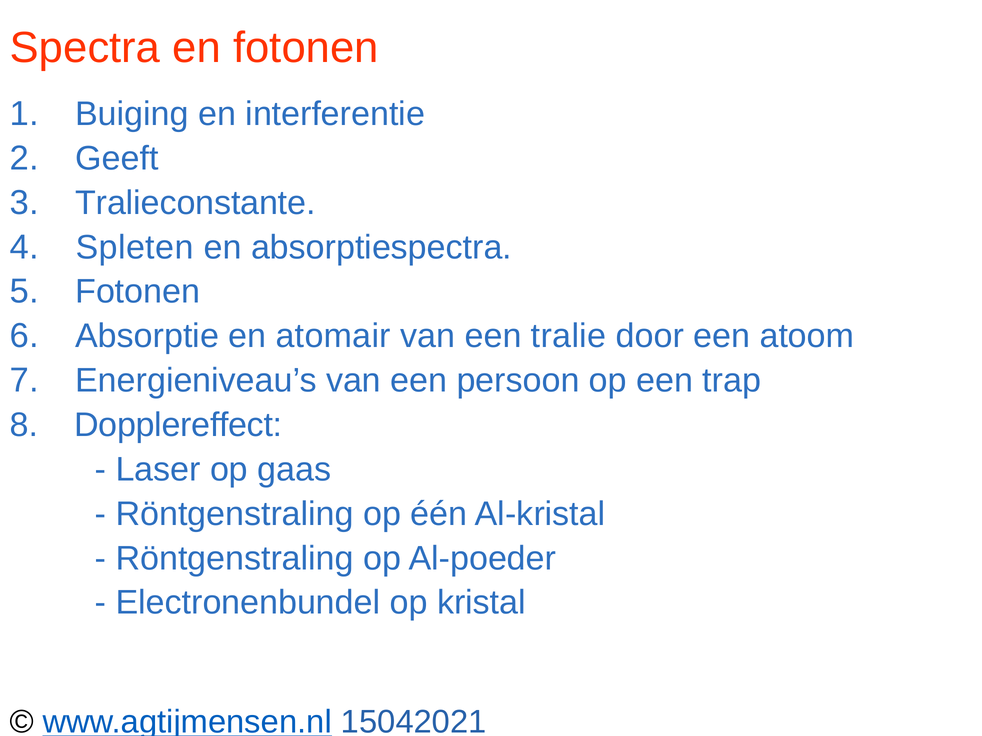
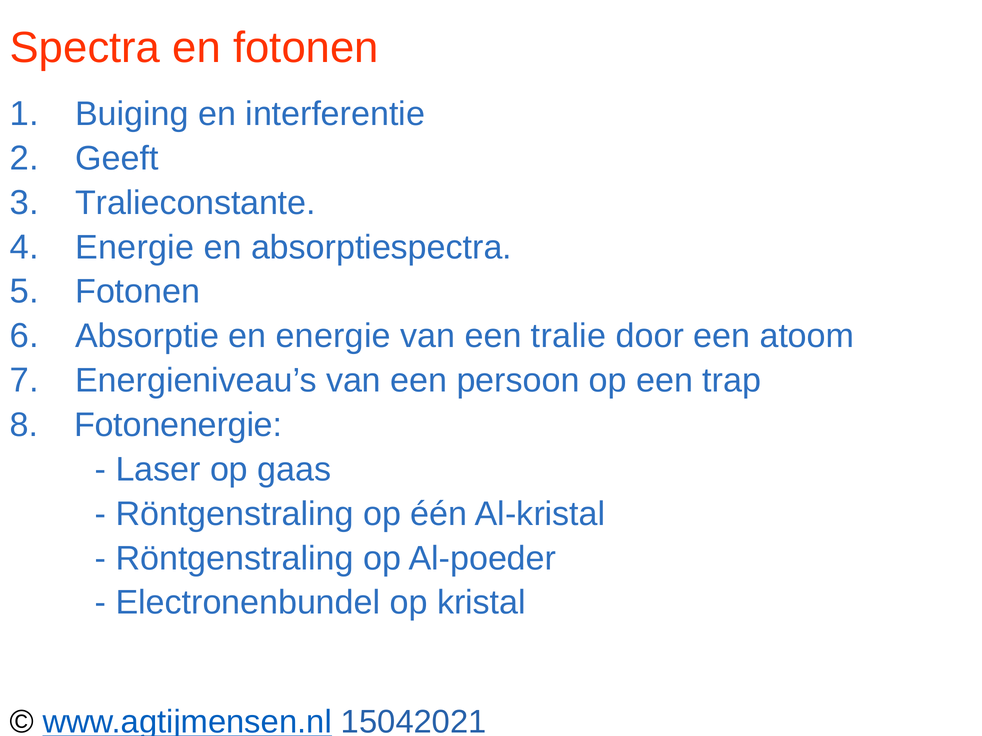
Spleten: Spleten -> Energie (135, 247)
en atomair: atomair -> energie (333, 336)
Dopplereffect: Dopplereffect -> Fotonenergie (178, 425)
